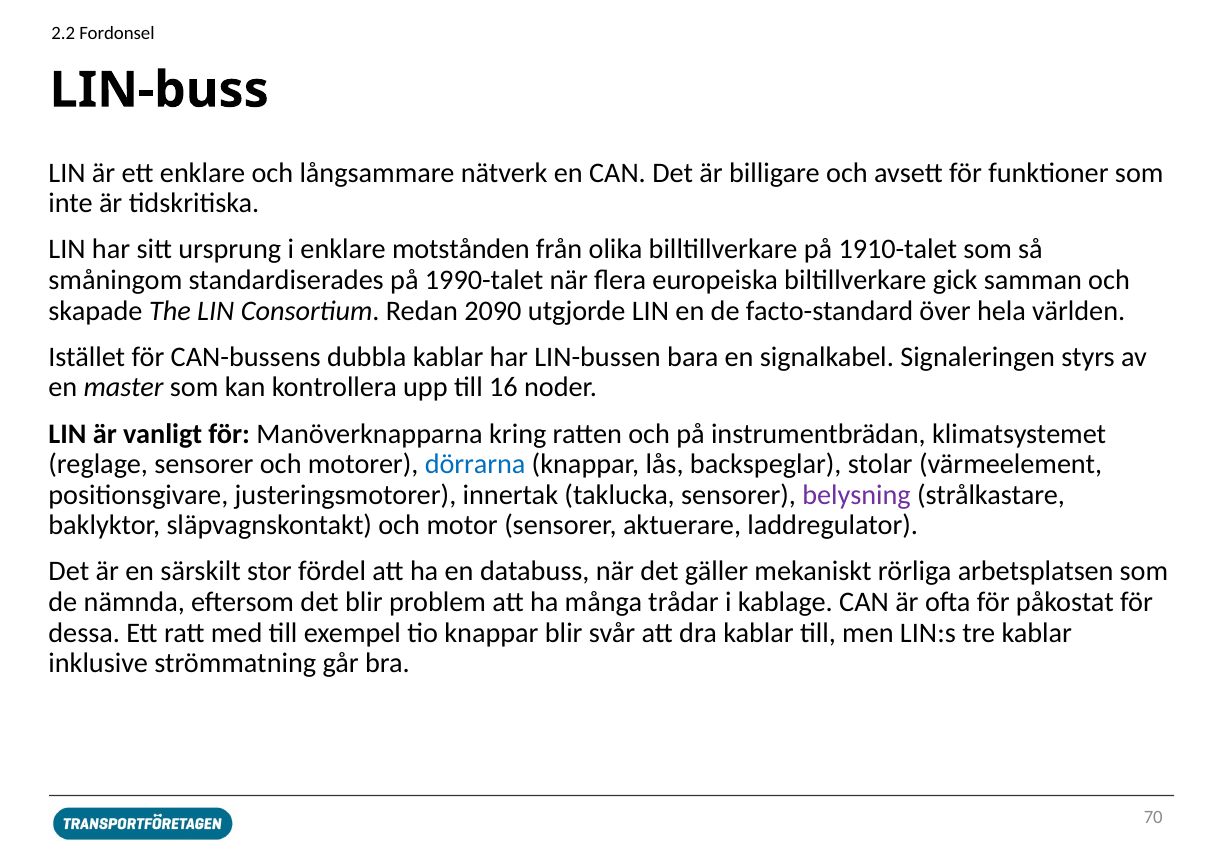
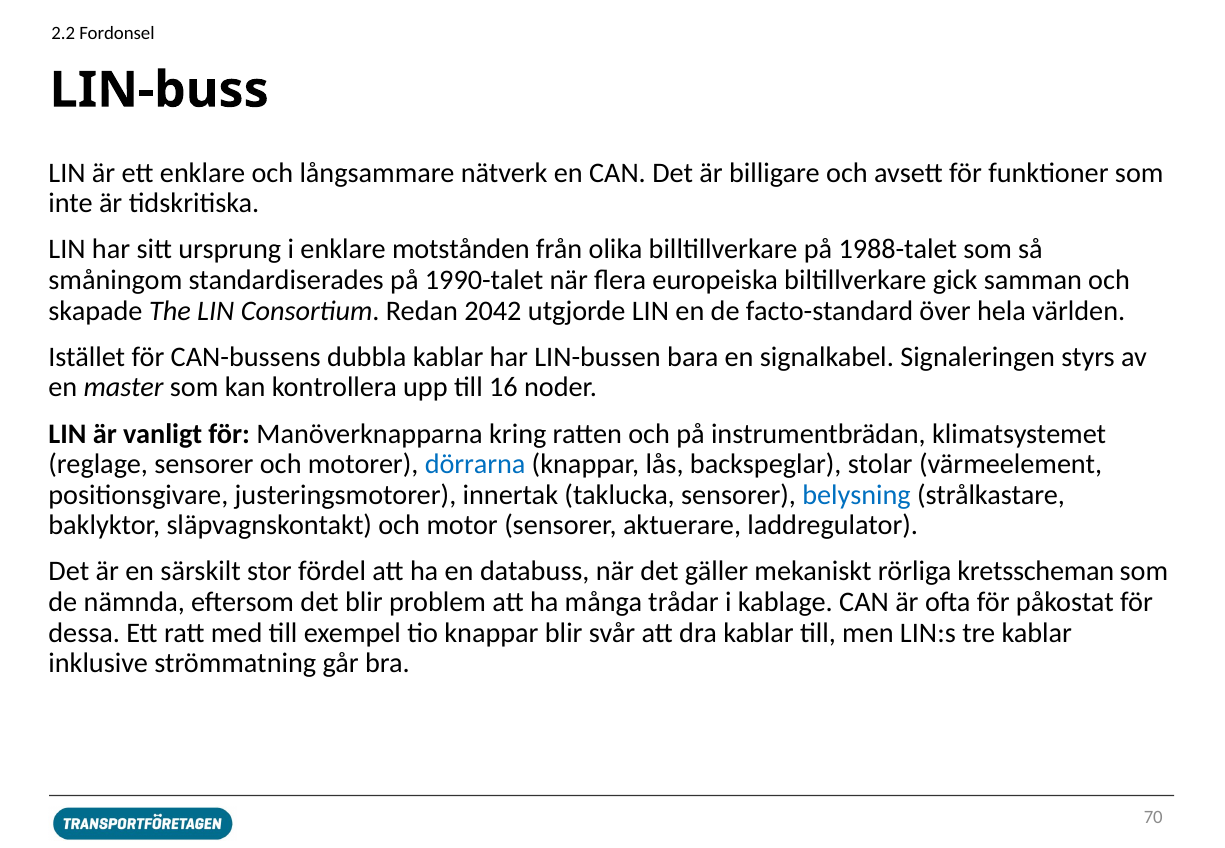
1910-talet: 1910-talet -> 1988-talet (898, 250)
2090: 2090 -> 2042 (493, 311)
belysning colour: purple -> blue (857, 495)
arbetsplatsen: arbetsplatsen -> kretsscheman (1036, 572)
